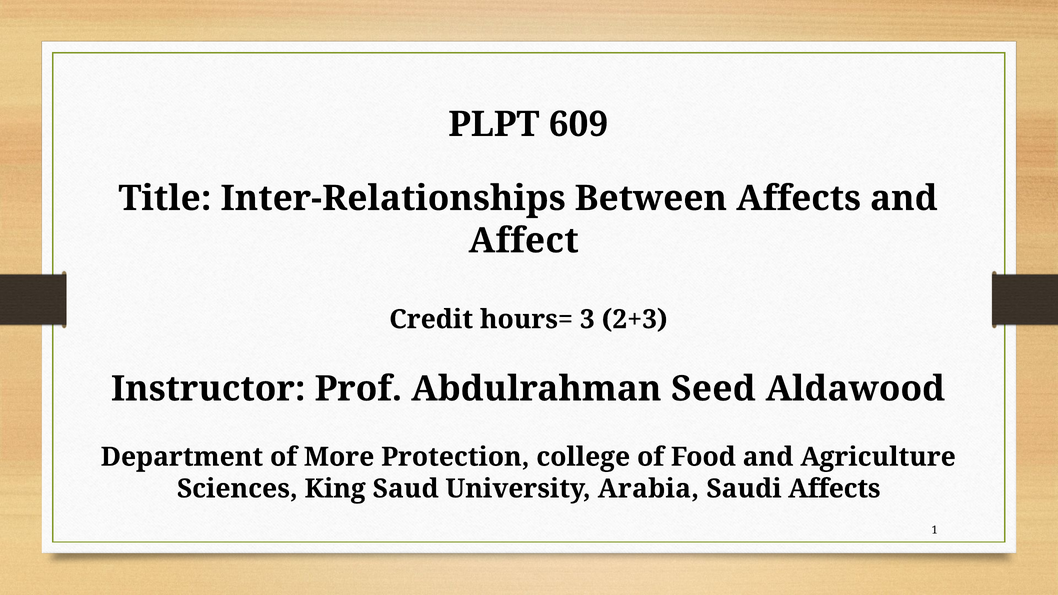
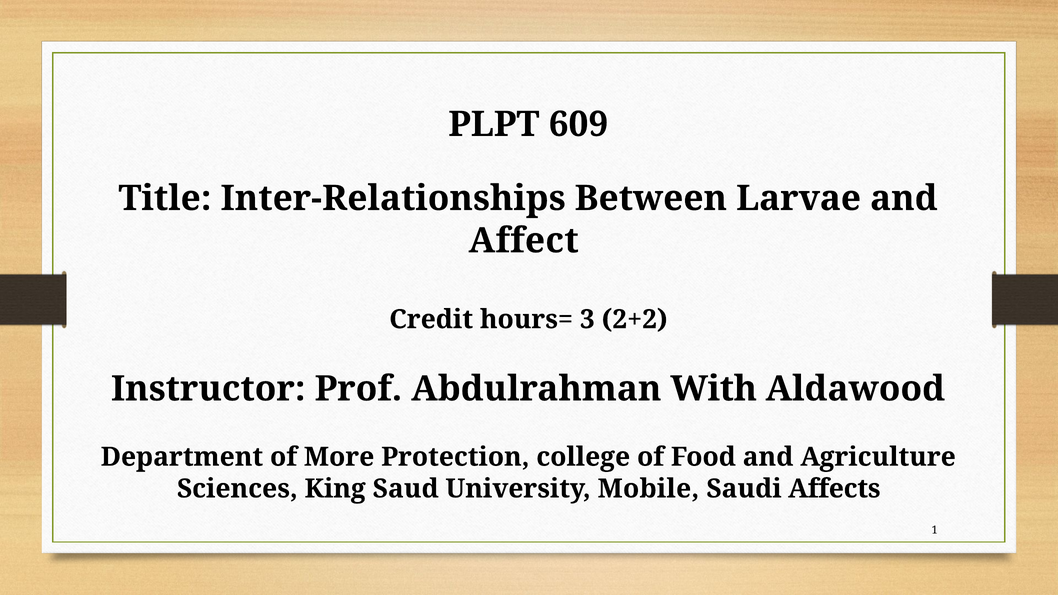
Between Affects: Affects -> Larvae (799, 198)
2+3: 2+3 -> 2+2 (635, 320)
Seed: Seed -> With (714, 389)
Arabia: Arabia -> Mobile (648, 489)
